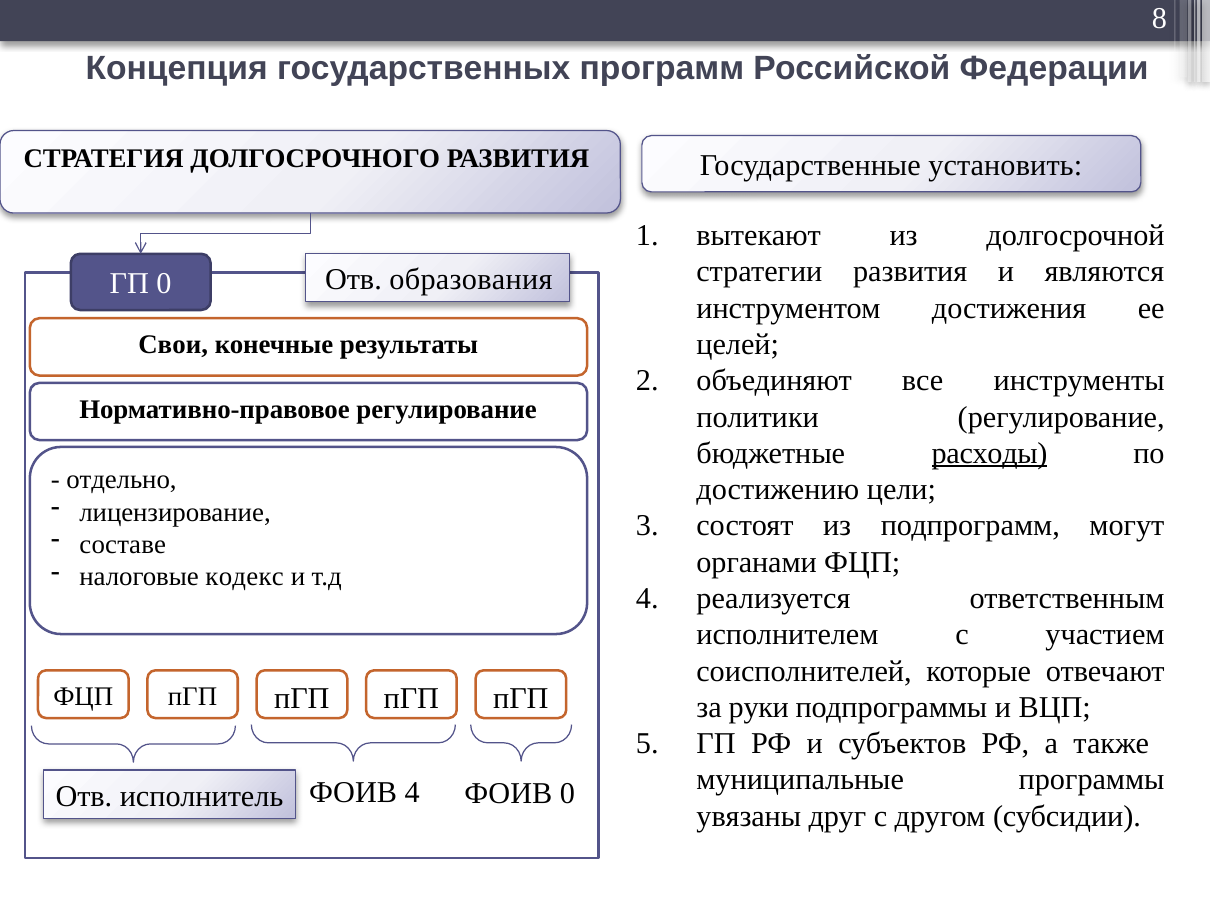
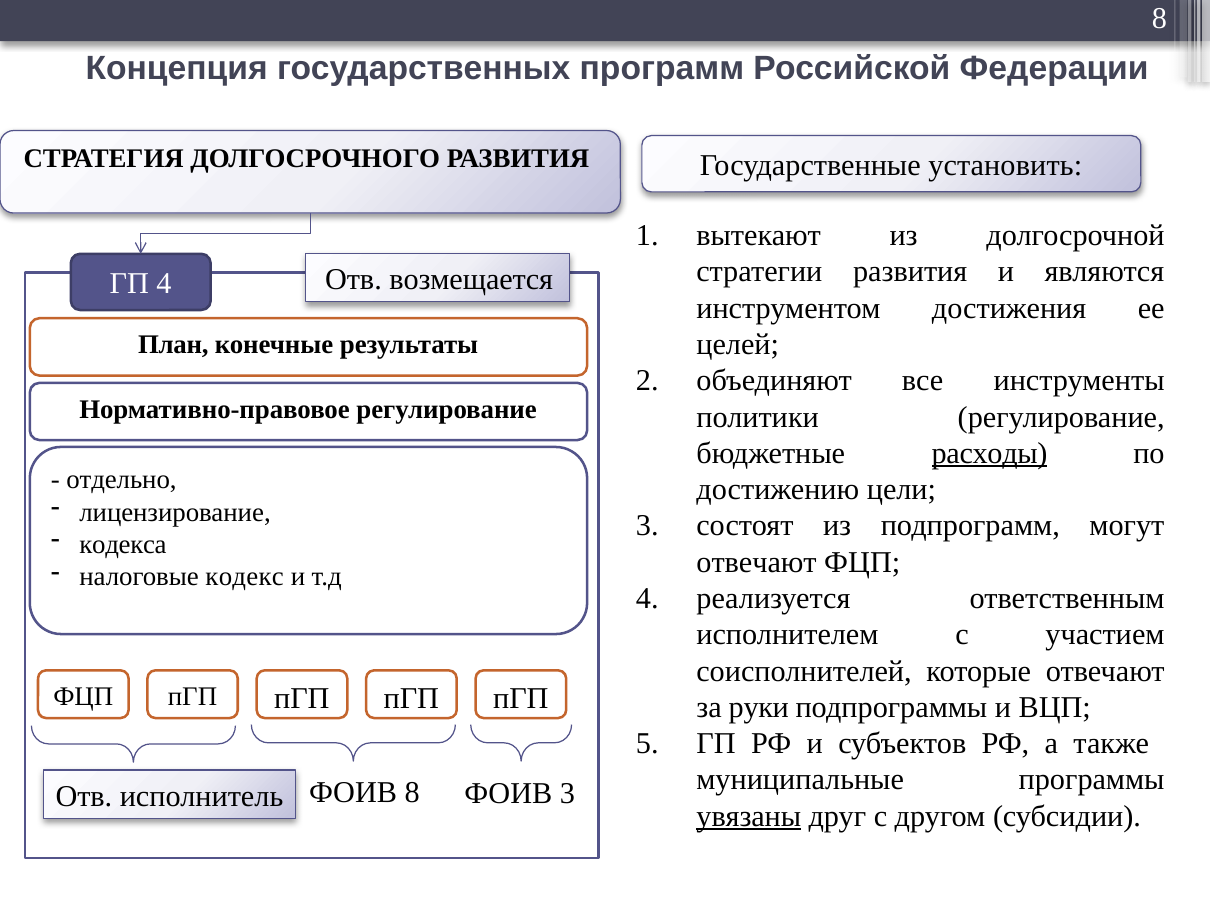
образования: образования -> возмещается (471, 280)
ГП 0: 0 -> 4 (164, 284)
Свои: Свои -> План (173, 345)
составе: составе -> кодекса (123, 545)
органами: органами -> отвечают (757, 563)
4: 4 -> 8 (412, 793)
ФОИВ 0: 0 -> 3 (567, 794)
увязаны underline: none -> present (749, 817)
